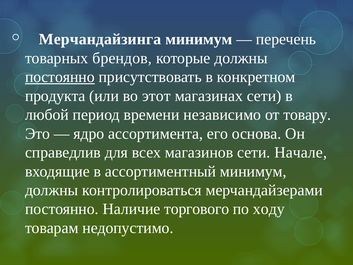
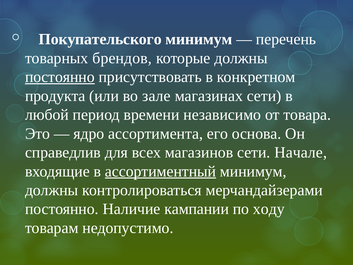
Мерчандайзинга: Мерчандайзинга -> Покупательского (100, 39)
этот: этот -> зале (156, 96)
товару: товару -> товара (307, 115)
ассортиментный underline: none -> present (161, 171)
торгового: торгового -> кампании (197, 209)
